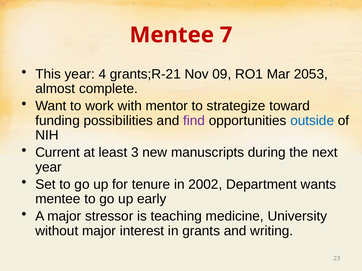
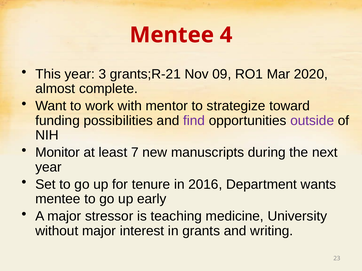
7: 7 -> 4 (226, 35)
4: 4 -> 3 (102, 74)
2053: 2053 -> 2020 (311, 74)
outside colour: blue -> purple (312, 121)
Current: Current -> Monitor (58, 153)
3: 3 -> 7 (135, 153)
2002: 2002 -> 2016 (205, 185)
